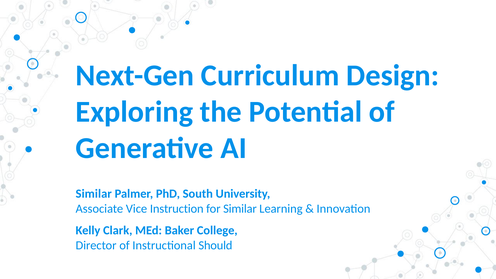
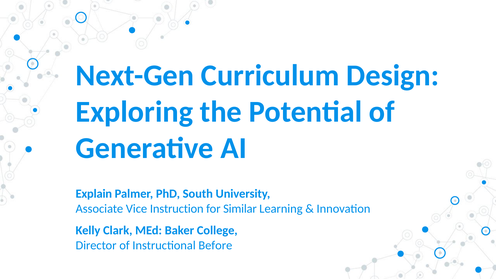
Similar: Similar -> Explain (94, 194)
Should: Should -> Before (215, 245)
